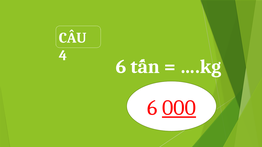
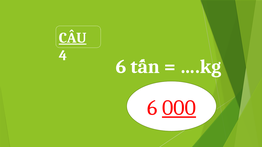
CÂU underline: none -> present (73, 38)
